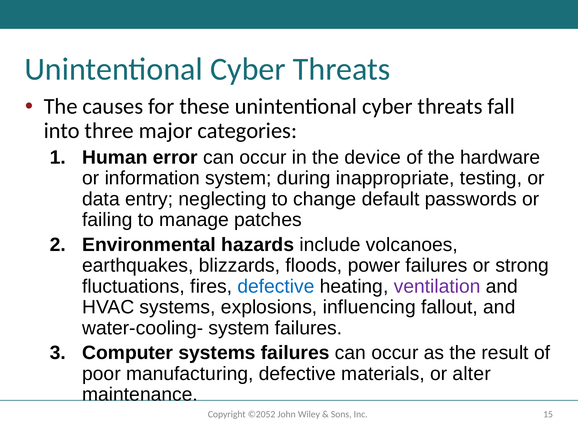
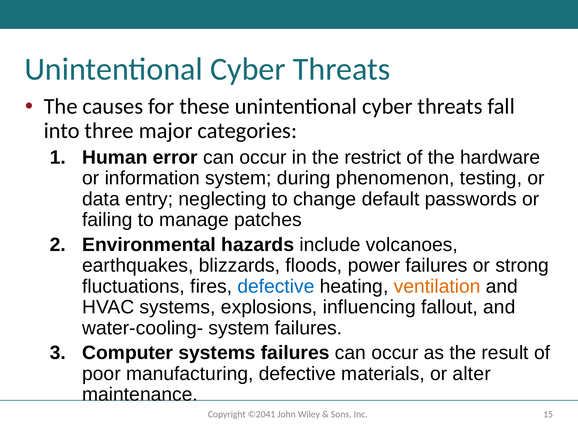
device: device -> restrict (373, 157)
inappropriate: inappropriate -> phenomenon (395, 178)
ventilation colour: purple -> orange (437, 286)
©2052: ©2052 -> ©2041 (262, 414)
